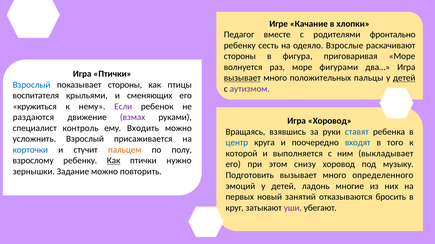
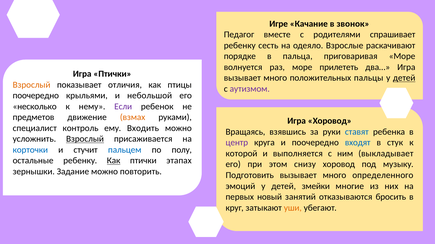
хлопки: хлопки -> звонок (353, 24)
фронтально: фронтально -> спрашивает (393, 35)
стороны: стороны -> порядке (240, 56)
фигура: фигура -> пальца (298, 56)
фигурами: фигурами -> прилететь (339, 67)
вызывает underline: present -> none (242, 78)
Взрослый colour: blue -> orange (32, 85)
показывает стороны: стороны -> отличия (125, 85)
воспитателя: воспитателя -> поочередно (36, 96)
сменяющих: сменяющих -> небольшой (150, 96)
кружиться: кружиться -> несколько (35, 107)
раздаются: раздаются -> предметов (34, 118)
взмах colour: purple -> orange (133, 118)
Взрослый underline: none -> present (85, 139)
центр colour: blue -> purple (237, 143)
того: того -> стук (395, 143)
пальцем colour: orange -> blue (125, 150)
взрослому: взрослому -> остальные (33, 161)
нужно: нужно -> этапах (179, 161)
ладонь: ладонь -> змейки (316, 187)
уши colour: purple -> orange (293, 208)
